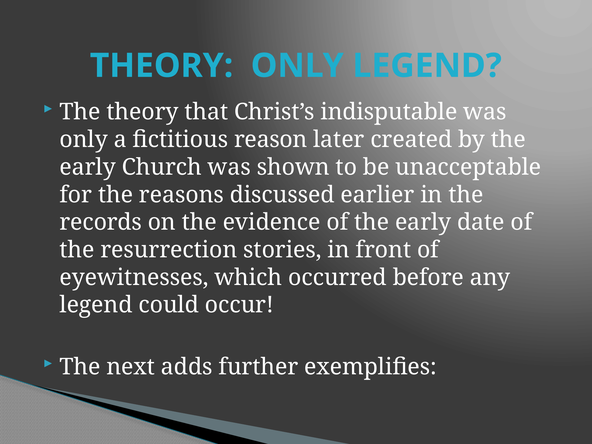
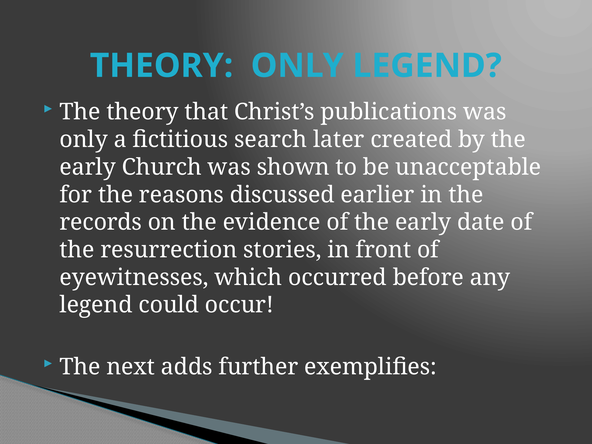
indisputable: indisputable -> publications (389, 112)
reason: reason -> search (271, 140)
